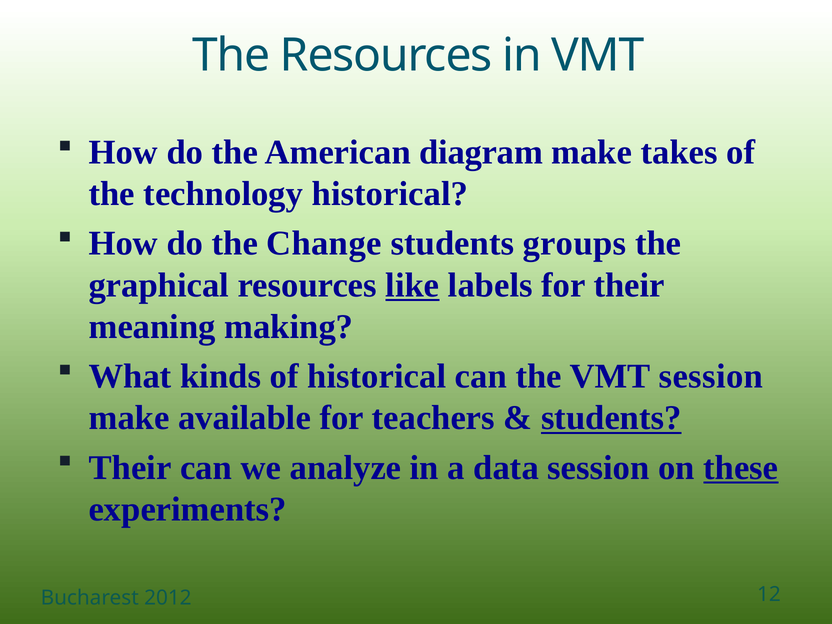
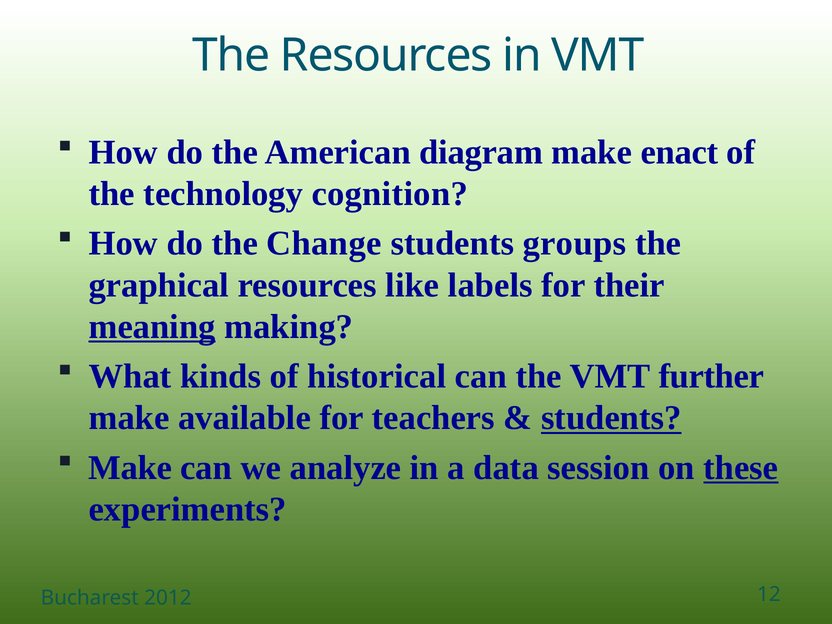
takes: takes -> enact (679, 152)
technology historical: historical -> cognition (390, 194)
like underline: present -> none (412, 285)
meaning underline: none -> present (152, 327)
VMT session: session -> further (711, 376)
Their: Their -> Make (130, 468)
